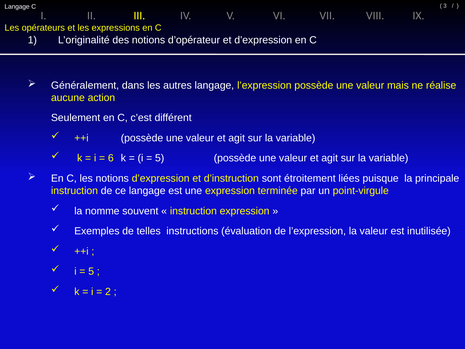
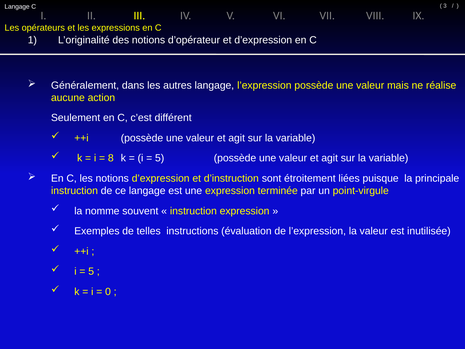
6: 6 -> 8 (111, 158)
2: 2 -> 0 (108, 291)
